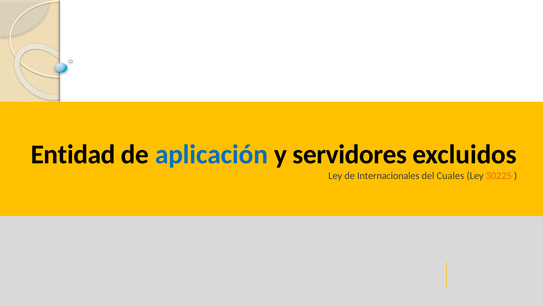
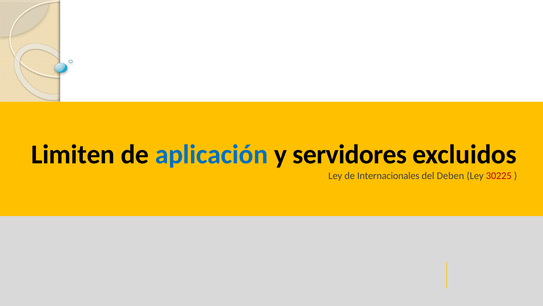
Entidad: Entidad -> Limiten (73, 154)
Cuales: Cuales -> Deben (450, 175)
30225 colour: orange -> red (499, 175)
